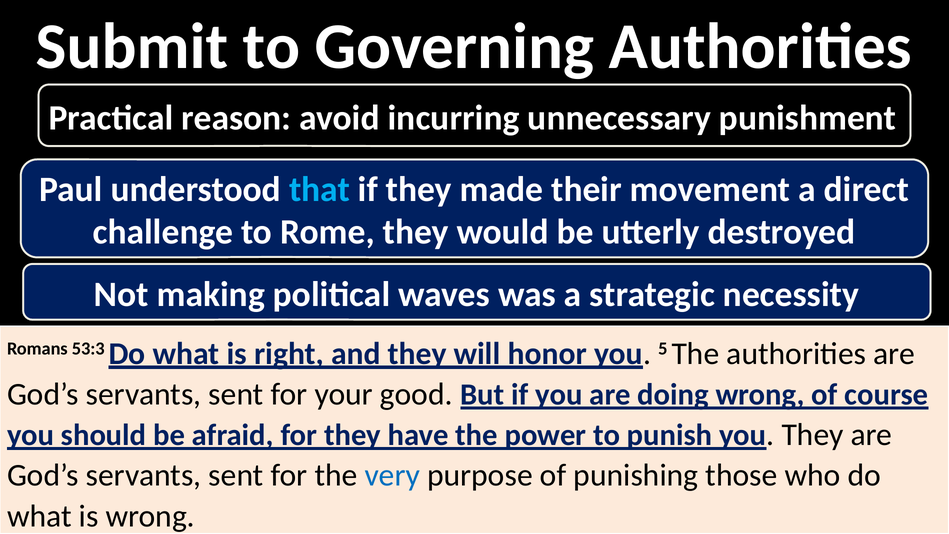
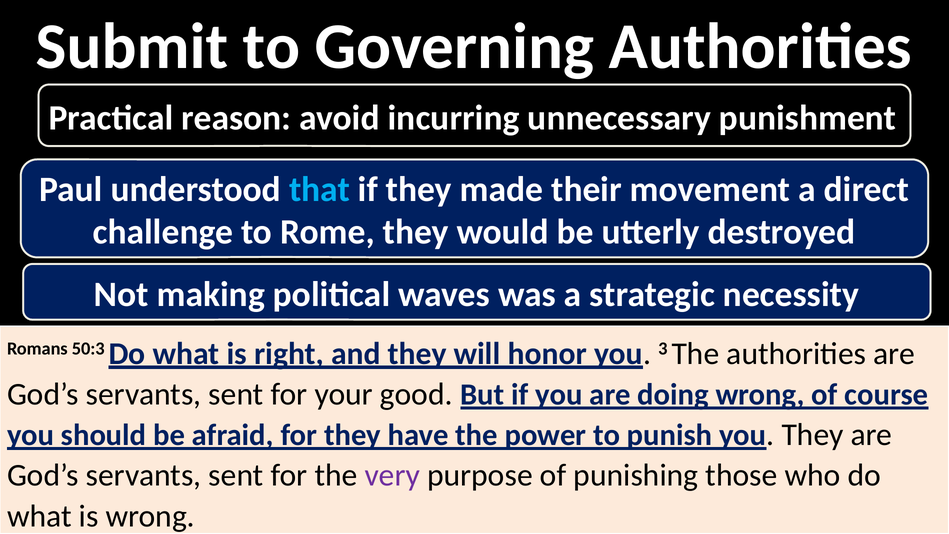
53:3: 53:3 -> 50:3 (88, 348)
5: 5 -> 3 (663, 348)
very colour: blue -> purple (392, 475)
